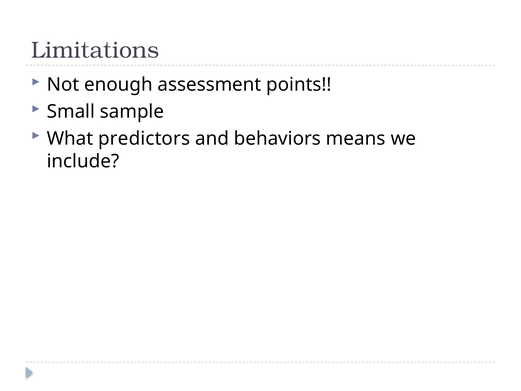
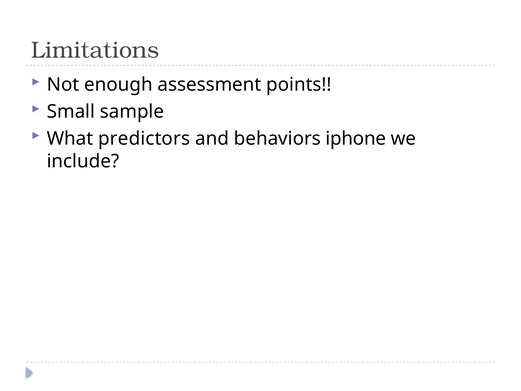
means: means -> iphone (356, 138)
